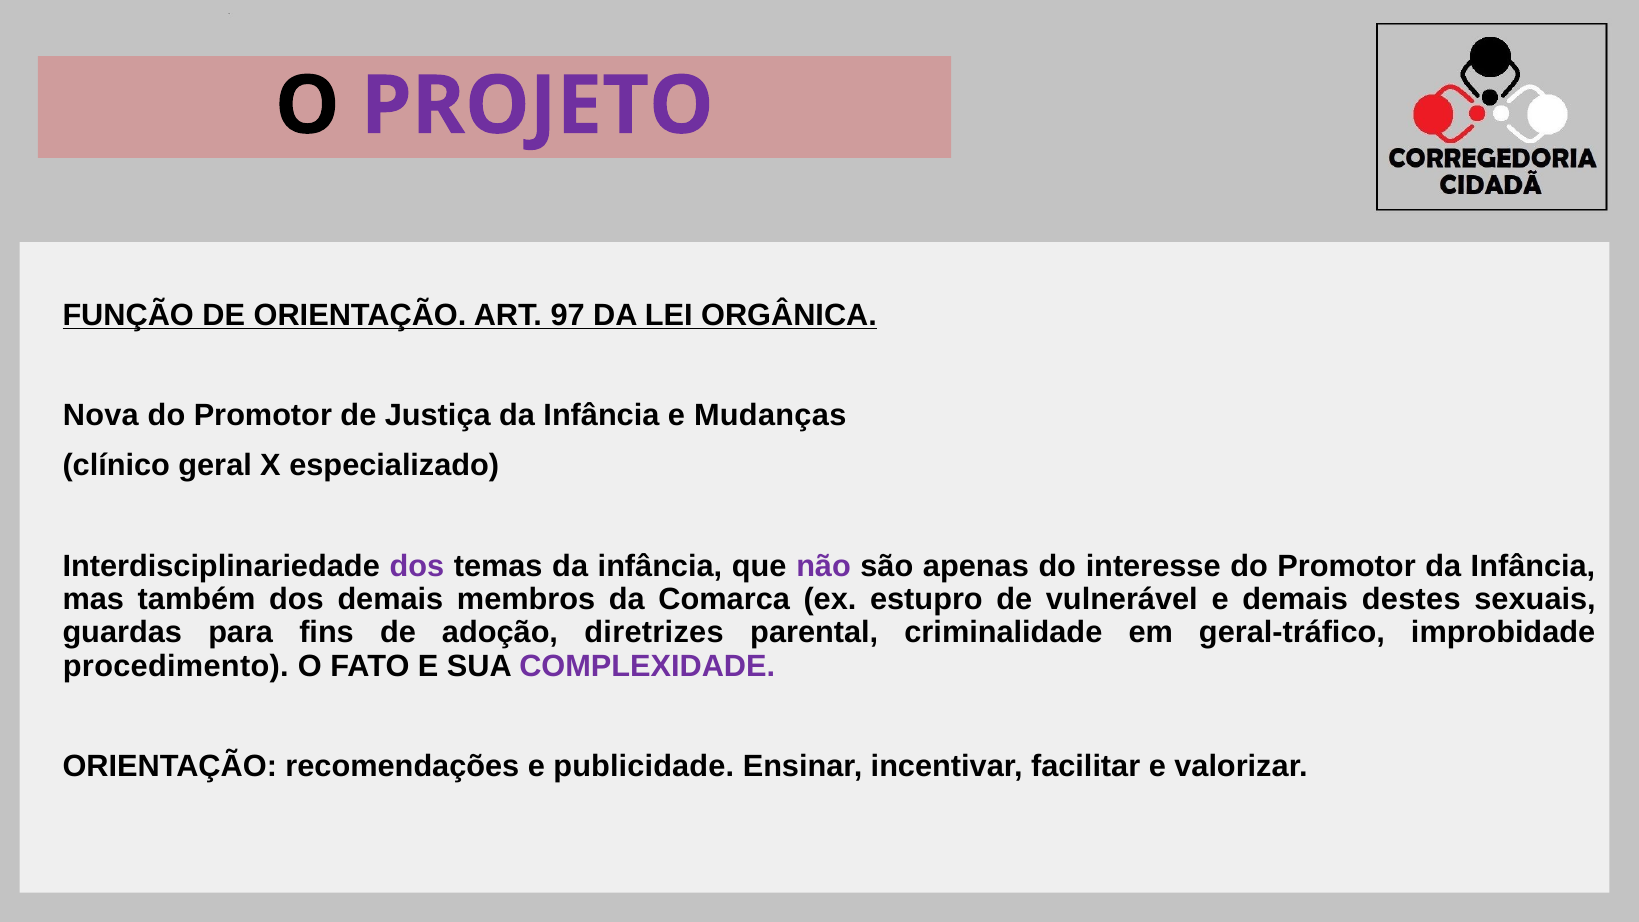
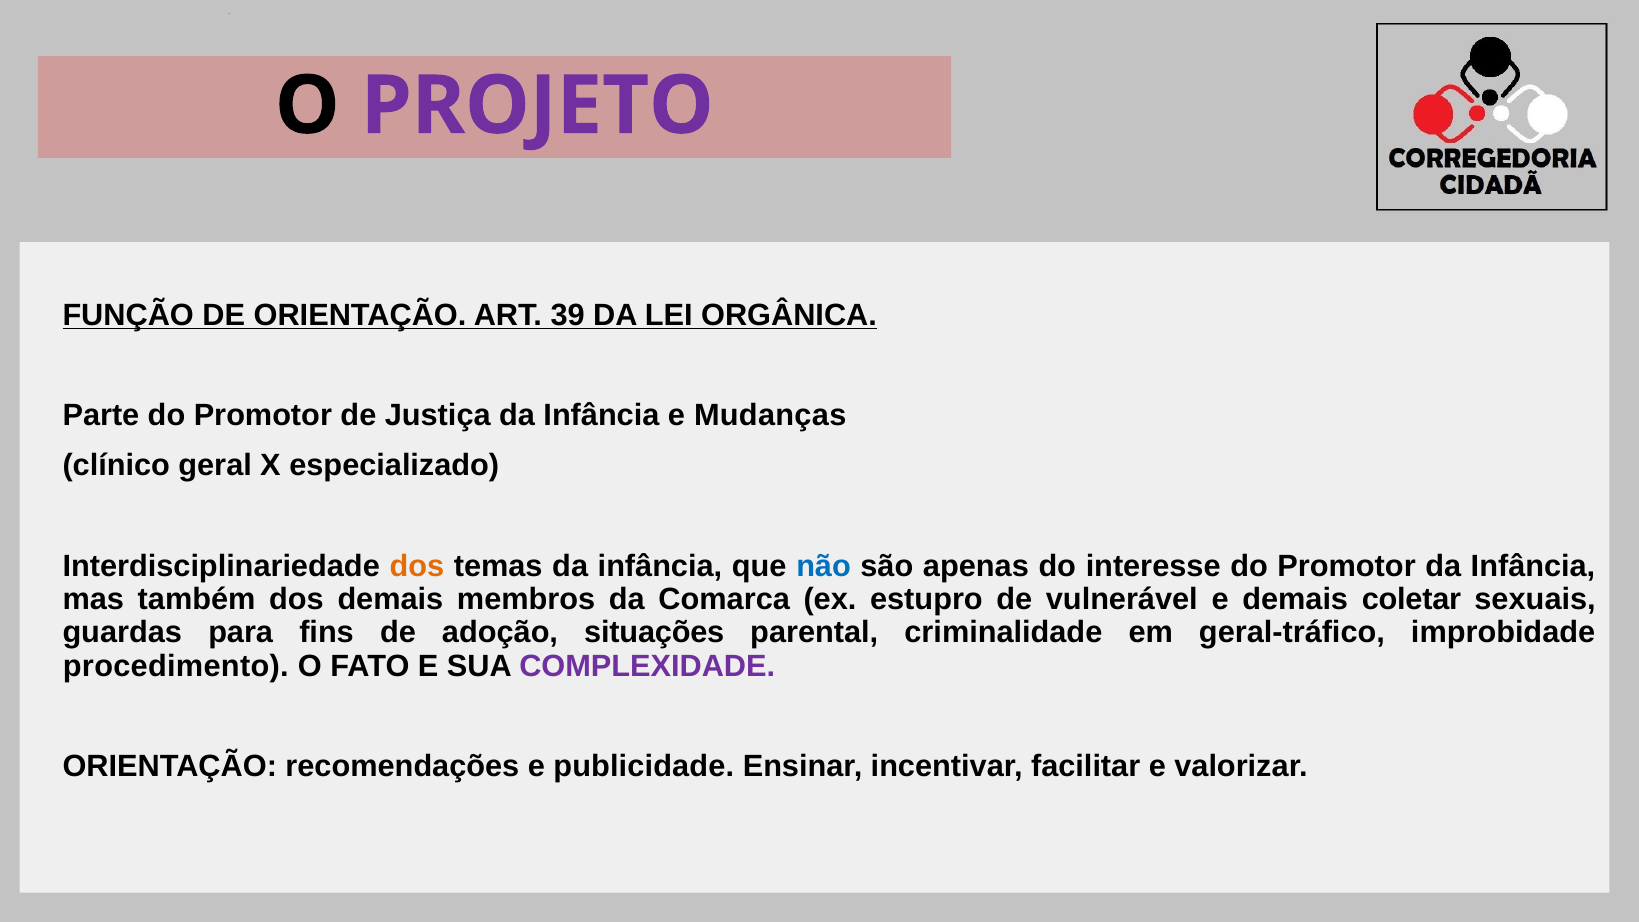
97: 97 -> 39 (568, 315)
Nova: Nova -> Parte (101, 415)
dos colour: purple -> orange (417, 566)
não colour: purple -> blue (824, 566)
destes: destes -> coletar (1411, 599)
diretrizes: diretrizes -> situações (654, 633)
